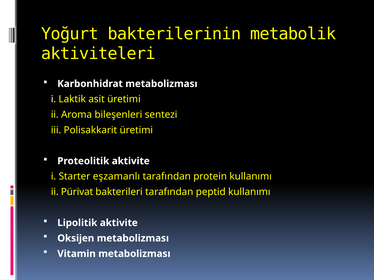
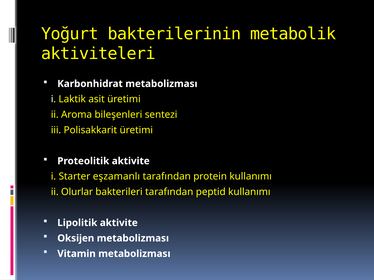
Pürivat: Pürivat -> Olurlar (77, 192)
